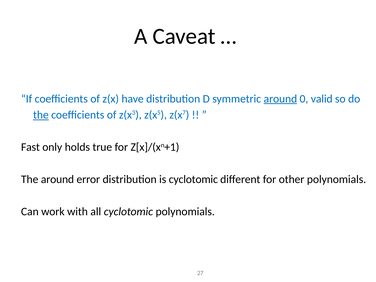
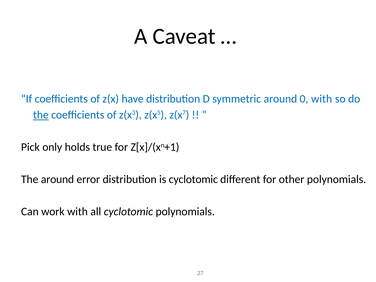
around underline: present -> none (280, 99)
0 valid: valid -> with (322, 99)
Fast: Fast -> Pick (30, 147)
